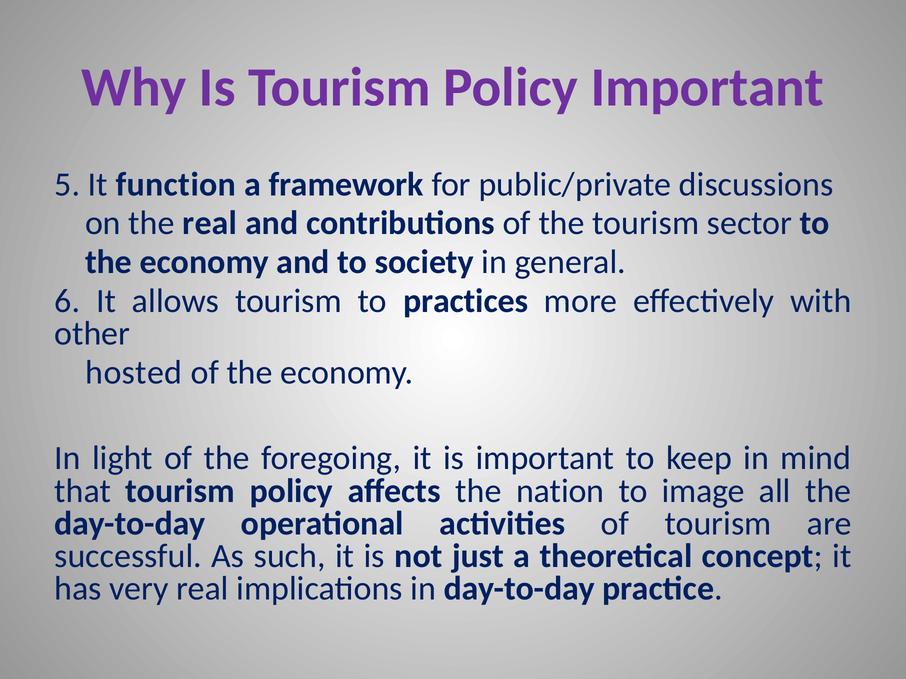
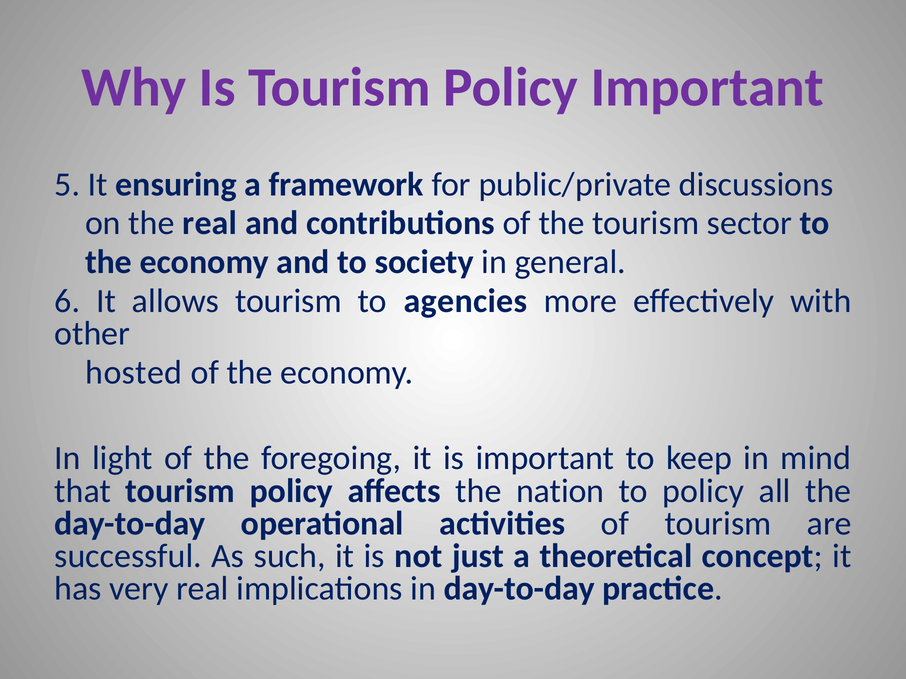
function: function -> ensuring (176, 184)
practices: practices -> agencies (465, 301)
to image: image -> policy (703, 491)
